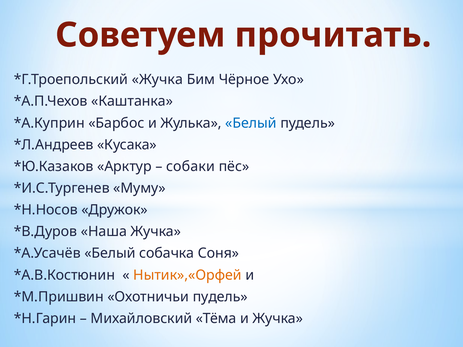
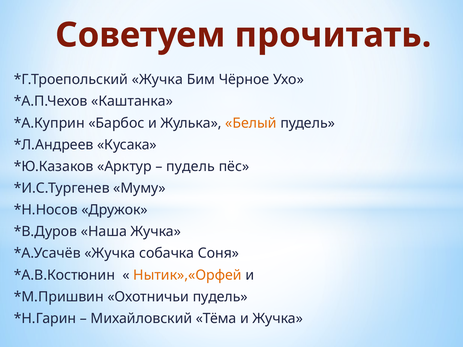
Белый colour: blue -> orange (251, 123)
собаки: собаки -> пудель (191, 167)
Белый: Белый -> Жучка (110, 254)
